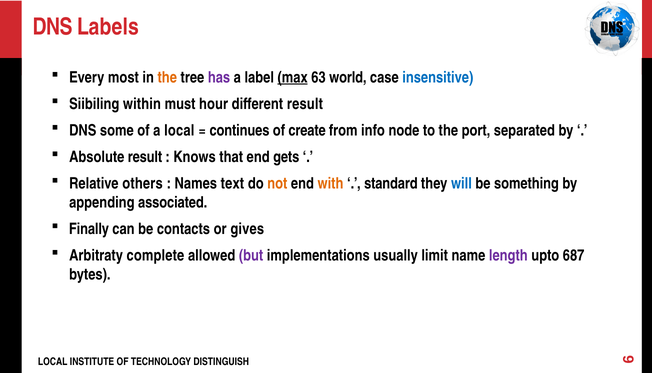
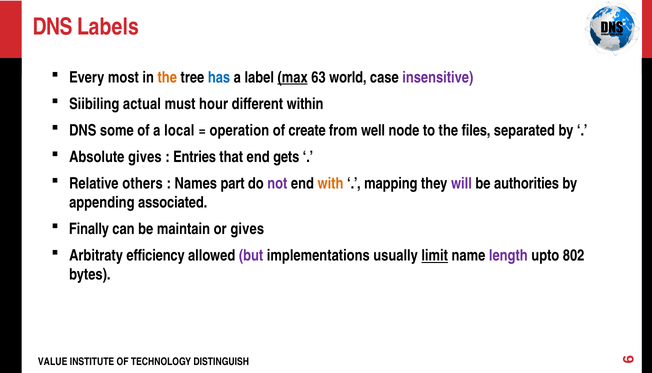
has colour: purple -> blue (219, 77)
insensitive colour: blue -> purple (438, 77)
within: within -> actual (142, 104)
different result: result -> within (305, 104)
continues: continues -> operation (239, 130)
info: info -> well (373, 130)
port: port -> files (476, 130)
Absolute result: result -> gives (145, 157)
Knows: Knows -> Entries (195, 157)
text: text -> part (233, 183)
not colour: orange -> purple (277, 183)
standard: standard -> mapping (391, 183)
will colour: blue -> purple (461, 183)
something: something -> authorities (527, 183)
contacts: contacts -> maintain (183, 229)
complete: complete -> efficiency (156, 255)
limit underline: none -> present (435, 255)
687: 687 -> 802 (574, 255)
LOCAL: LOCAL -> VALUE (53, 362)
